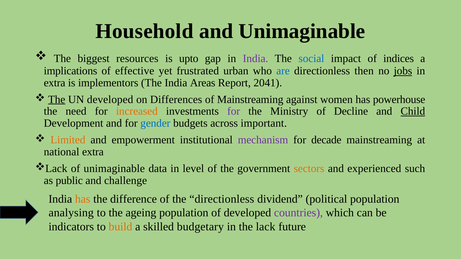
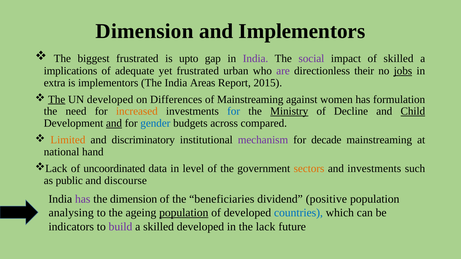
Household: Household -> Dimension (145, 31)
and Unimaginable: Unimaginable -> Implementors (302, 31)
biggest resources: resources -> frustrated (137, 59)
social colour: blue -> purple (311, 59)
of indices: indices -> skilled (399, 59)
effective: effective -> adequate (135, 71)
are colour: blue -> purple (283, 71)
then: then -> their (364, 71)
2041: 2041 -> 2015 (268, 83)
powerhouse: powerhouse -> formulation (399, 100)
for colour: purple -> blue (234, 111)
Ministry underline: none -> present (289, 111)
and underline: none -> present (114, 123)
important: important -> compared (264, 123)
empowerment: empowerment -> discriminatory (143, 140)
national extra: extra -> hand (93, 152)
of unimaginable: unimaginable -> uncoordinated (114, 169)
and experienced: experienced -> investments (374, 169)
challenge: challenge -> discourse (126, 181)
has colour: orange -> purple (83, 199)
the difference: difference -> dimension (134, 199)
the directionless: directionless -> beneficiaries (222, 199)
political: political -> positive (326, 199)
population underline: none -> present (184, 213)
countries colour: purple -> blue (298, 213)
build colour: orange -> purple (121, 227)
skilled budgetary: budgetary -> developed (200, 227)
